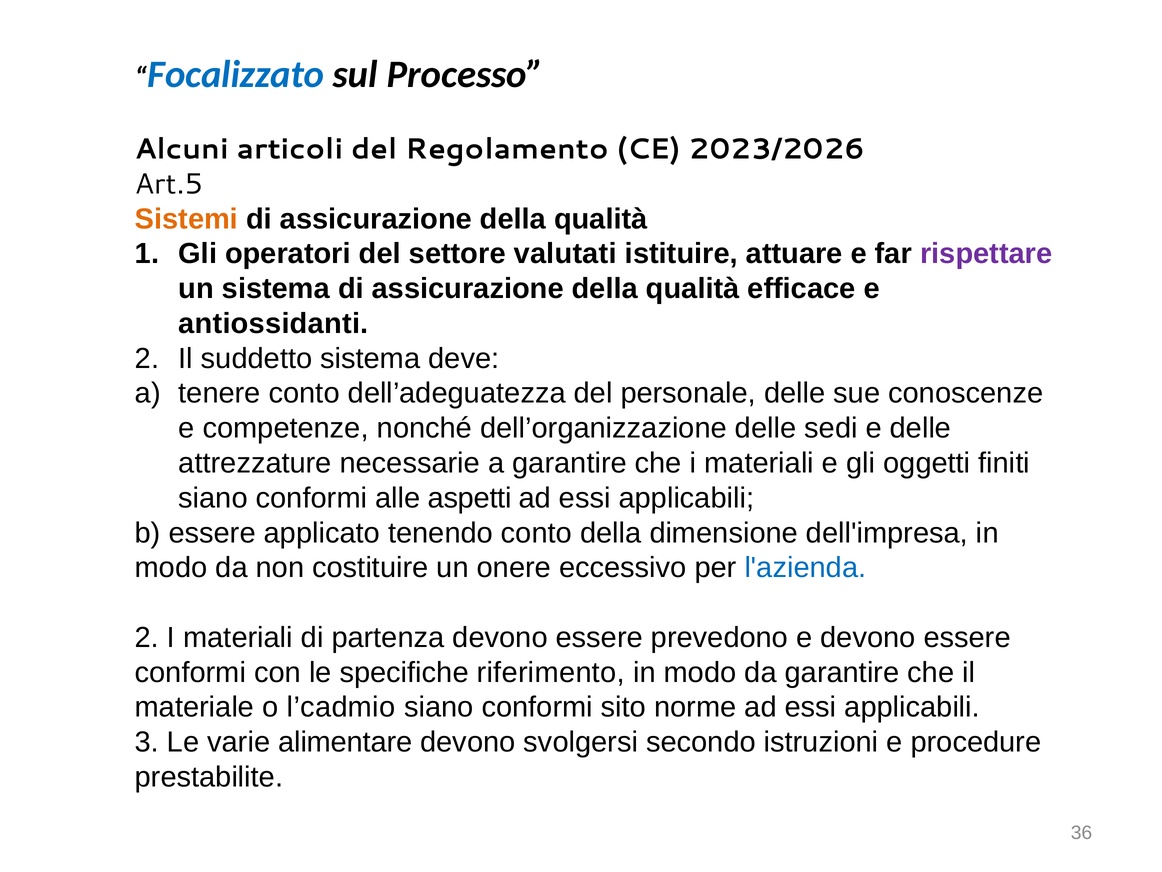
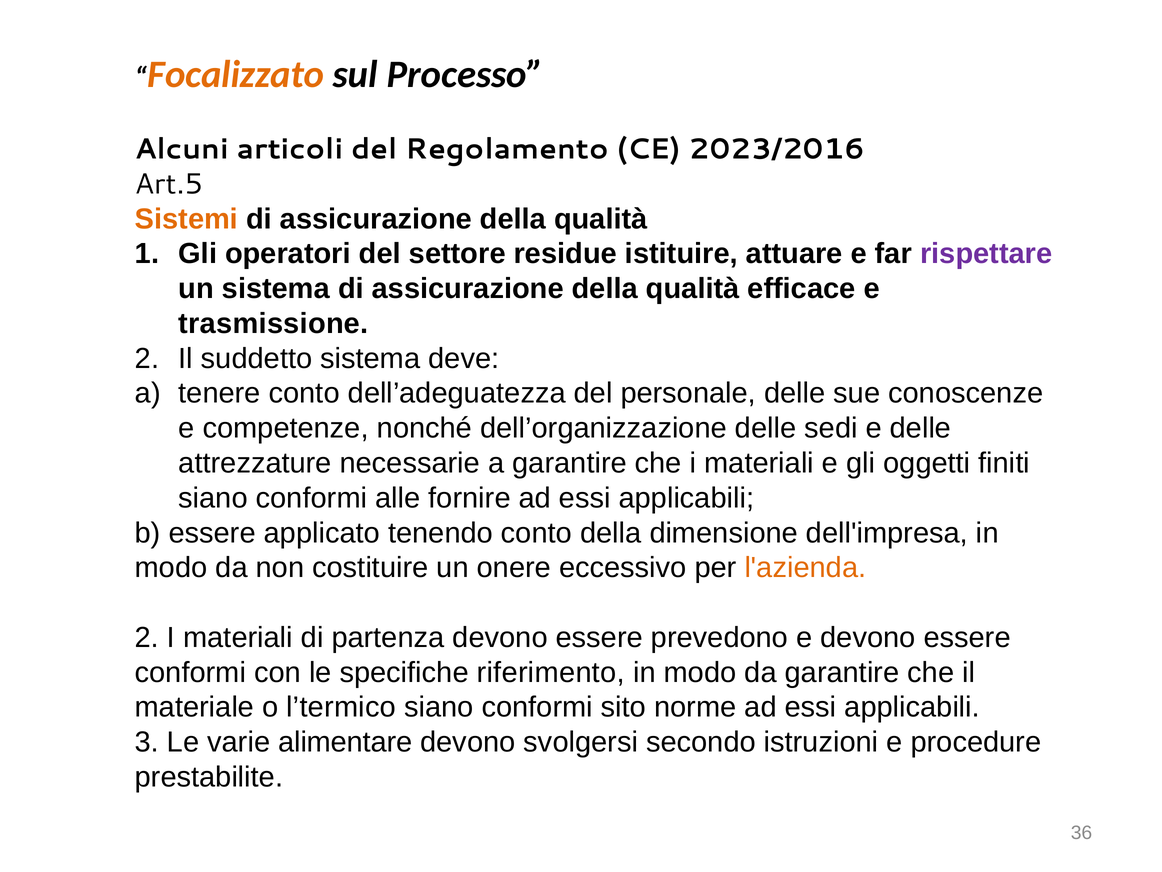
Focalizzato colour: blue -> orange (236, 74)
2023/2026: 2023/2026 -> 2023/2016 (777, 149)
valutati: valutati -> residue (565, 254)
antiossidanti: antiossidanti -> trasmissione (273, 323)
aspetti: aspetti -> fornire (470, 498)
l'azienda colour: blue -> orange (805, 567)
l’cadmio: l’cadmio -> l’termico (341, 707)
